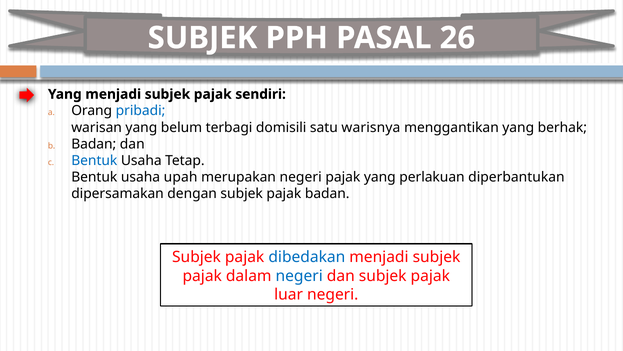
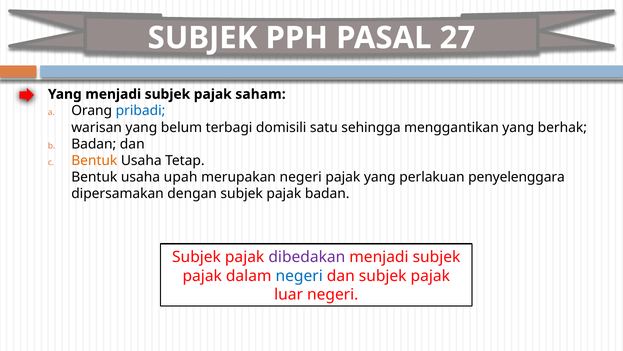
26: 26 -> 27 (457, 38)
sendiri: sendiri -> saham (260, 94)
warisnya: warisnya -> sehingga (371, 127)
Bentuk colour: blue -> orange (94, 160)
diperbantukan: diperbantukan -> penyelenggara (517, 177)
dibedakan colour: blue -> purple (307, 257)
